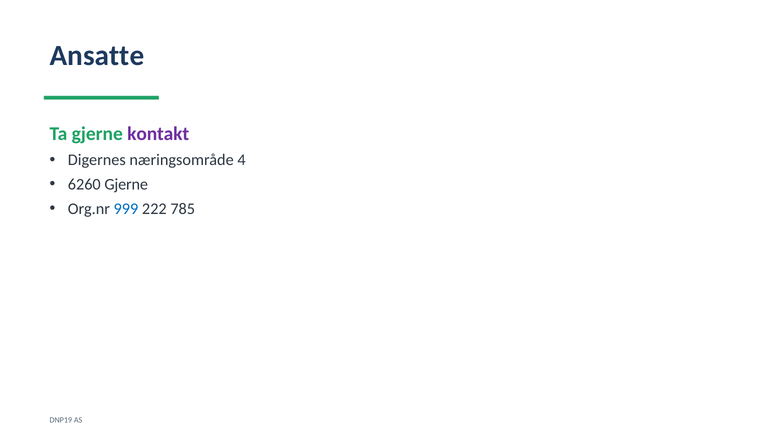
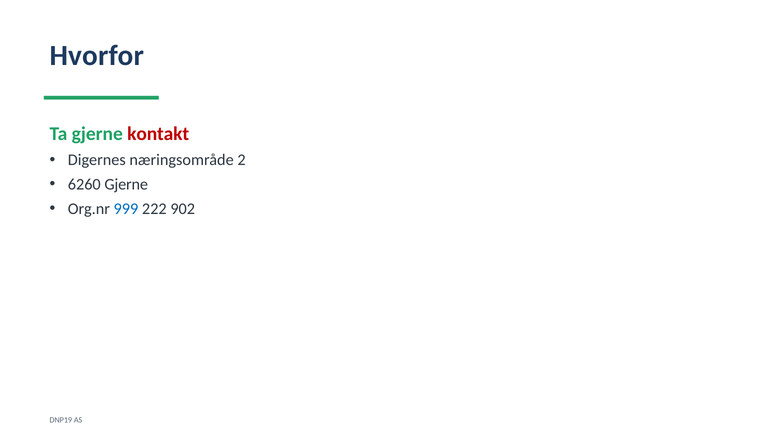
Ansatte: Ansatte -> Hvorfor (97, 56)
kontakt colour: purple -> red (158, 134)
4: 4 -> 2 (242, 160)
785: 785 -> 902 (183, 209)
